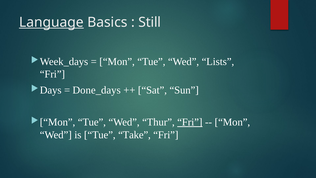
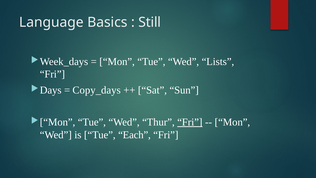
Language underline: present -> none (51, 22)
Done_days: Done_days -> Copy_days (97, 90)
Take: Take -> Each (134, 135)
